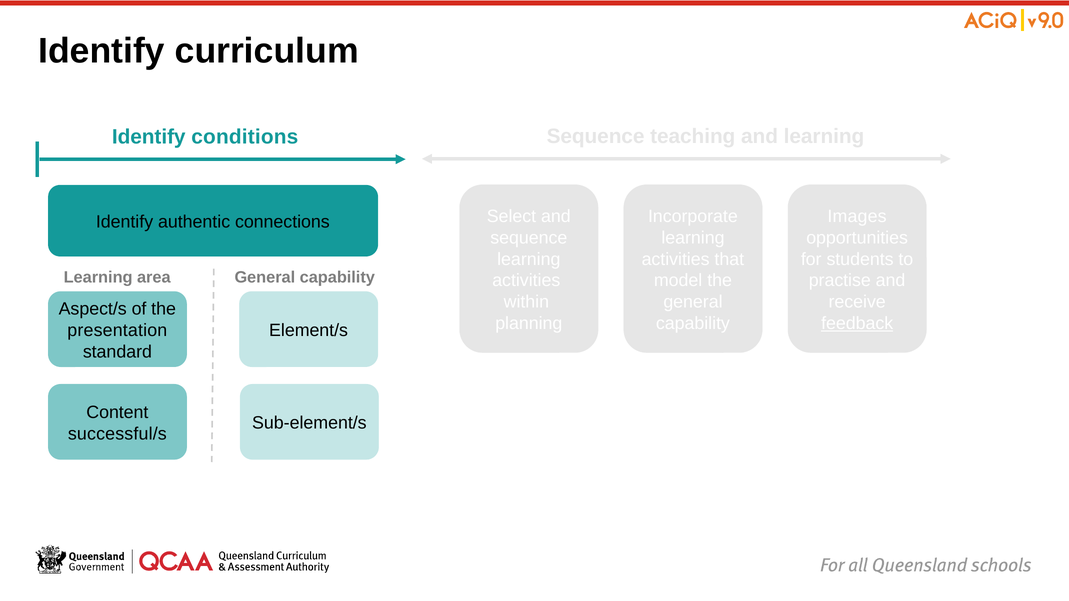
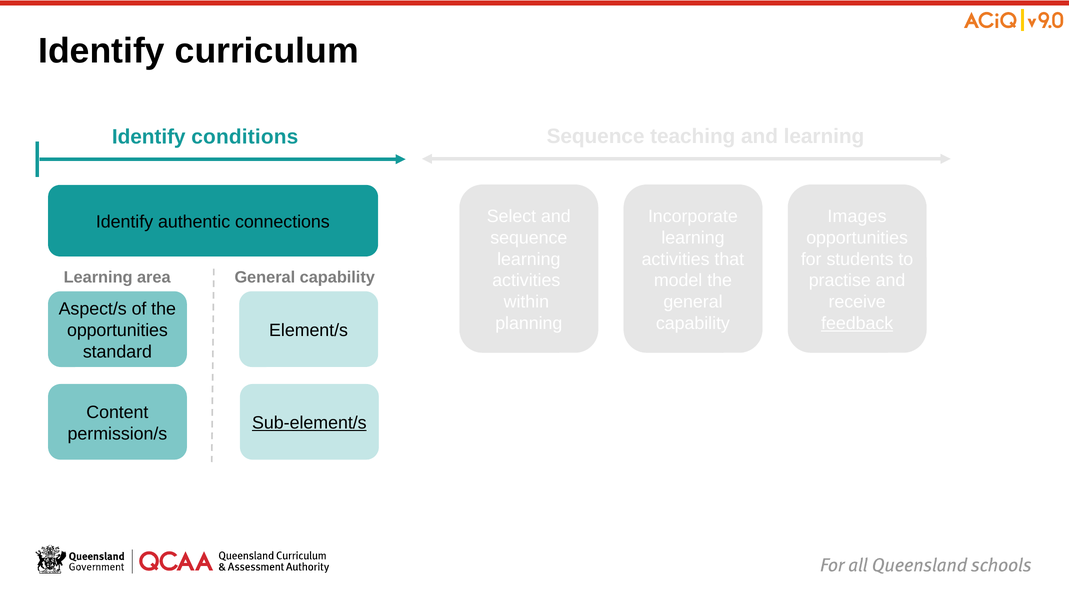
presentation: presentation -> opportunities (117, 331)
Sub-element/s underline: none -> present (309, 423)
successful/s: successful/s -> permission/s (117, 434)
